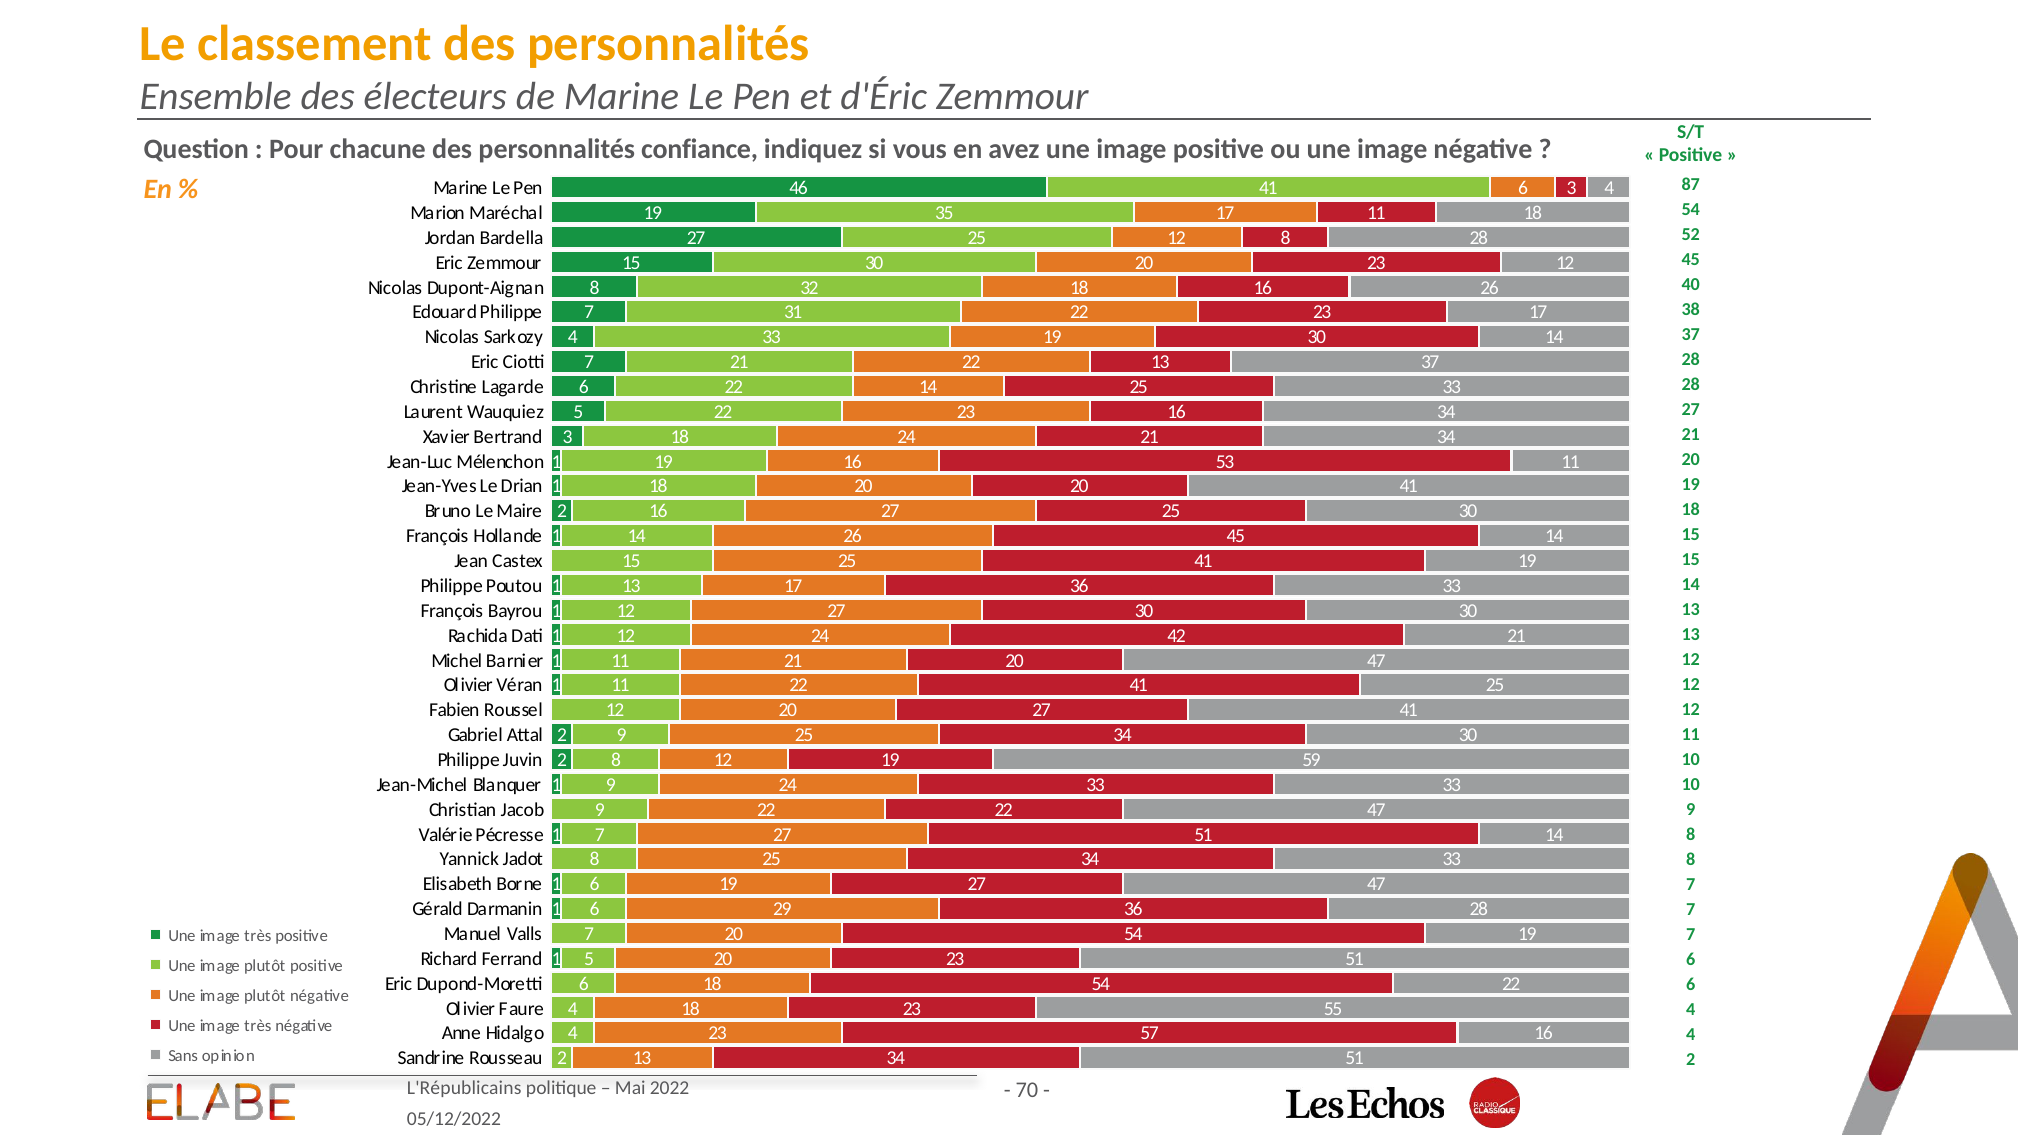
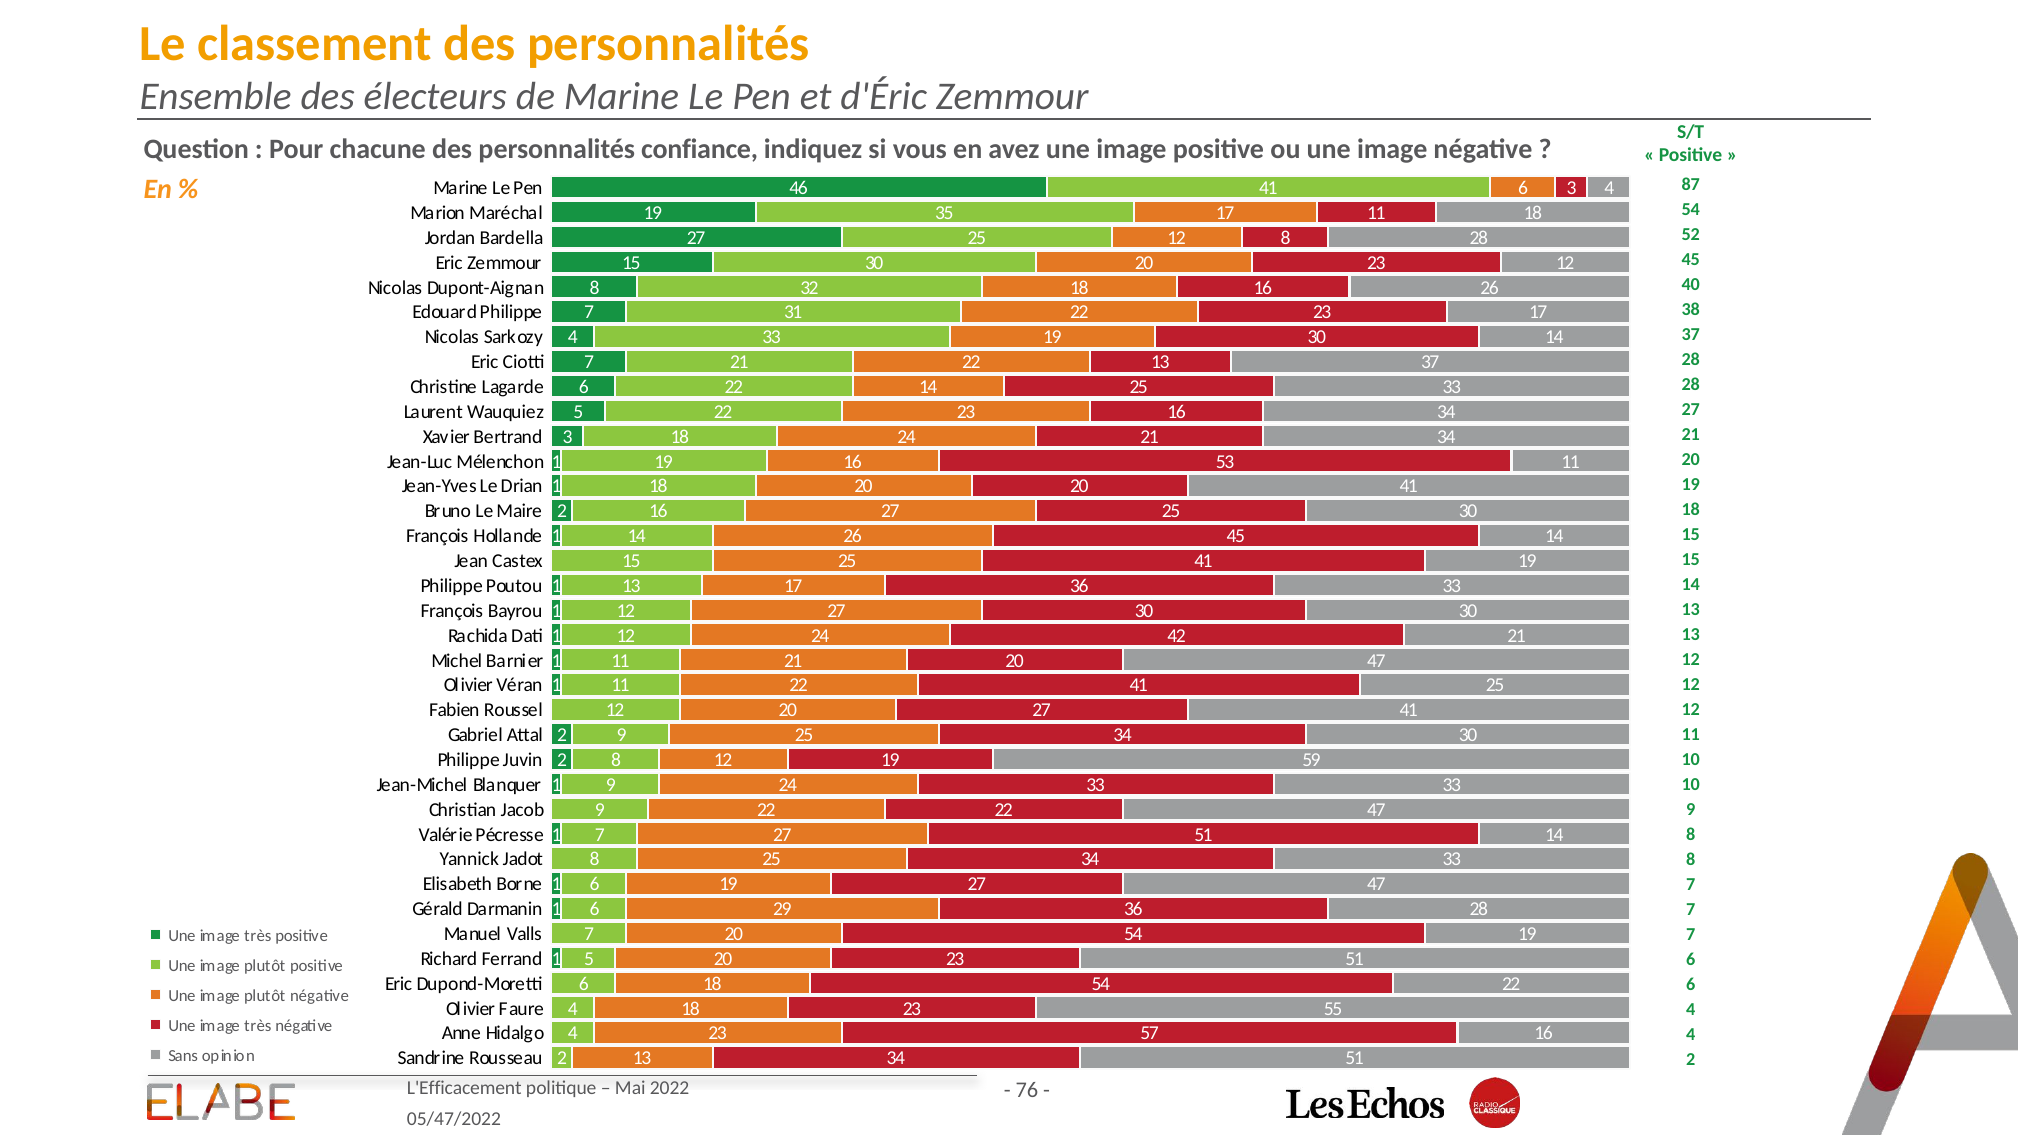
L'Républicains: L'Républicains -> L'Efficacement (464, 1089)
70: 70 -> 76 (1027, 1091)
05/12/2022: 05/12/2022 -> 05/47/2022 (454, 1119)
